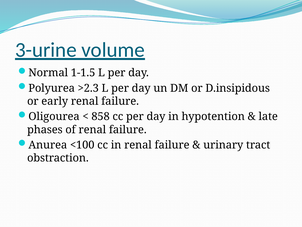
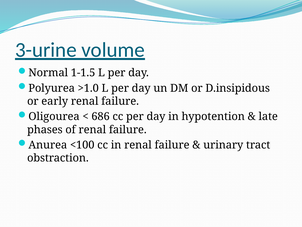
>2.3: >2.3 -> >1.0 (88, 88)
858: 858 -> 686 (101, 116)
